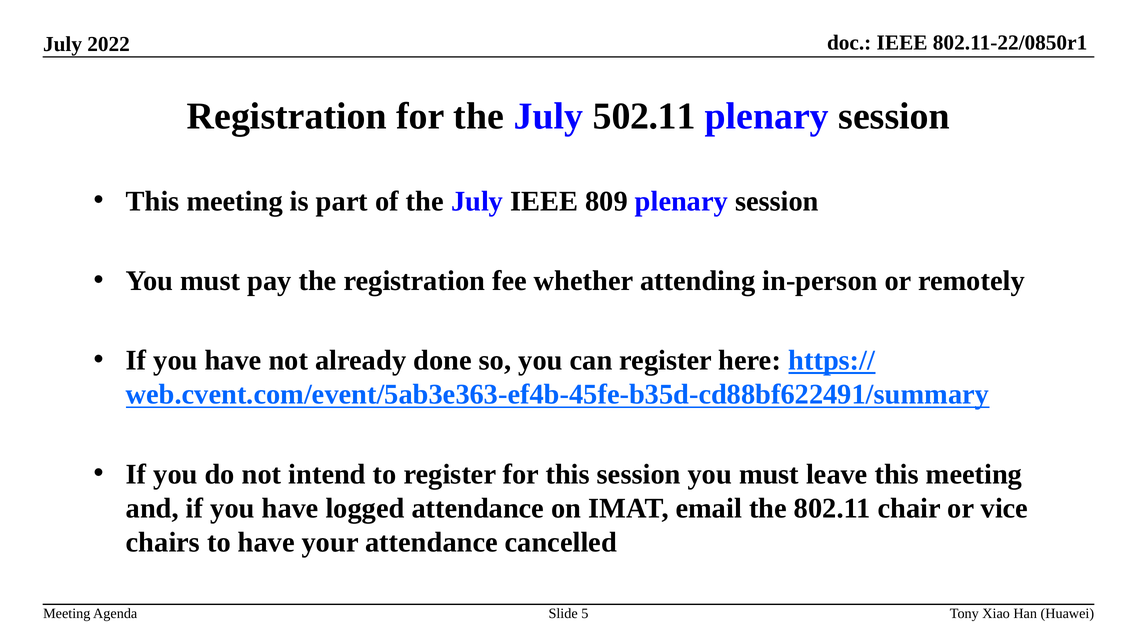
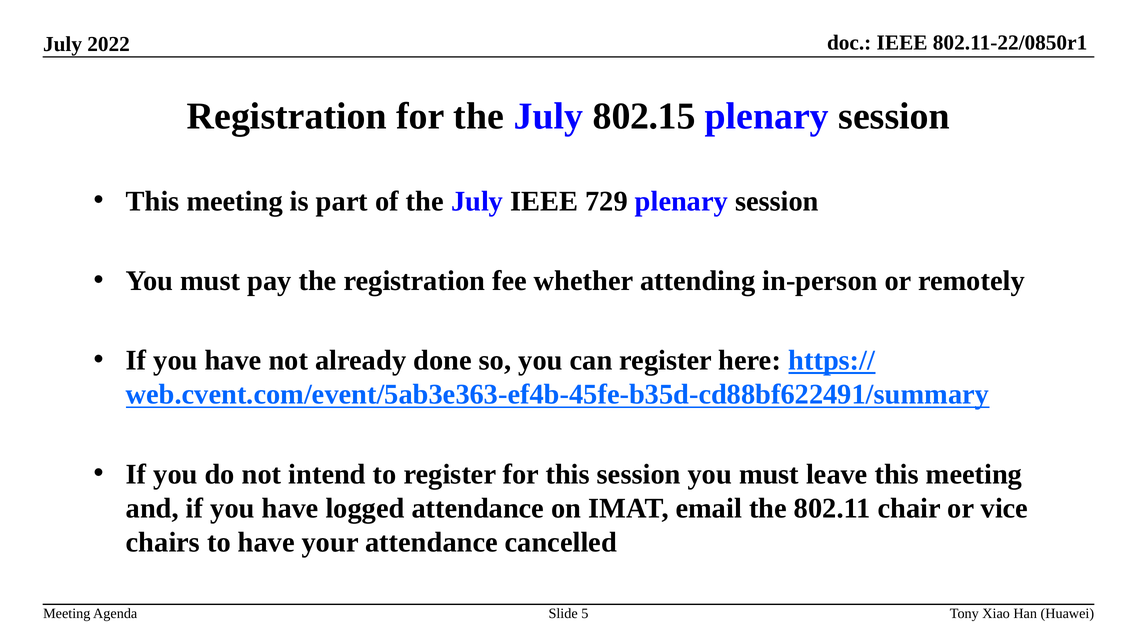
502.11: 502.11 -> 802.15 (644, 116)
809: 809 -> 729 (607, 201)
